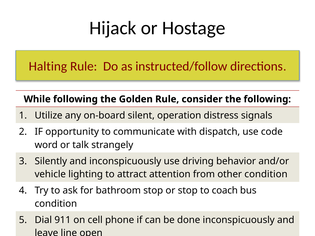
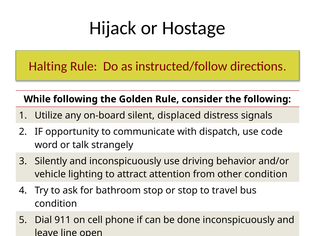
operation: operation -> displaced (179, 116)
coach: coach -> travel (225, 191)
